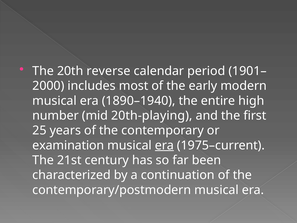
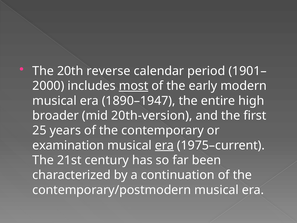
most underline: none -> present (134, 86)
1890–1940: 1890–1940 -> 1890–1947 (139, 101)
number: number -> broader (56, 115)
20th-playing: 20th-playing -> 20th-version (152, 115)
